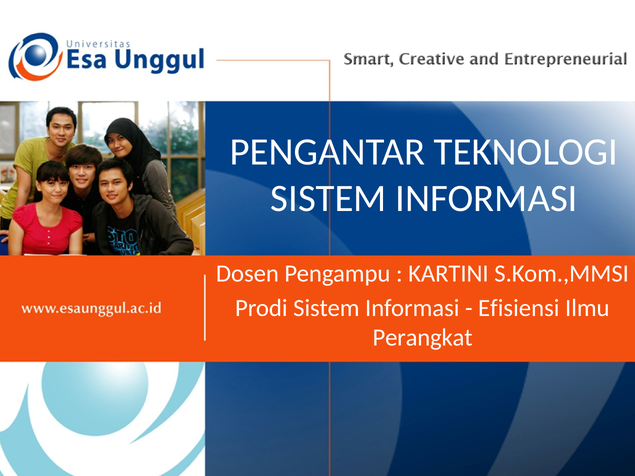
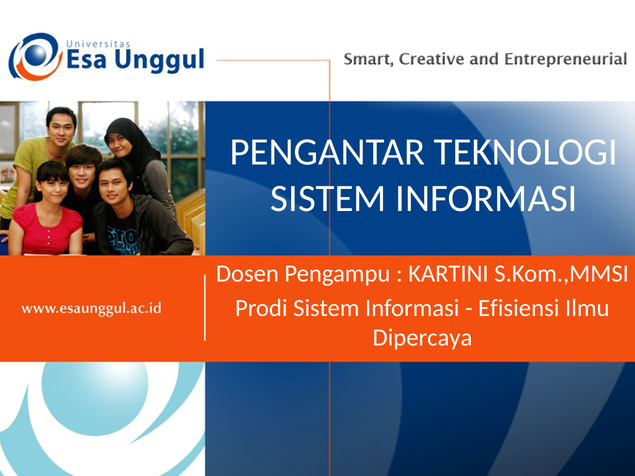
Perangkat: Perangkat -> Dipercaya (422, 338)
